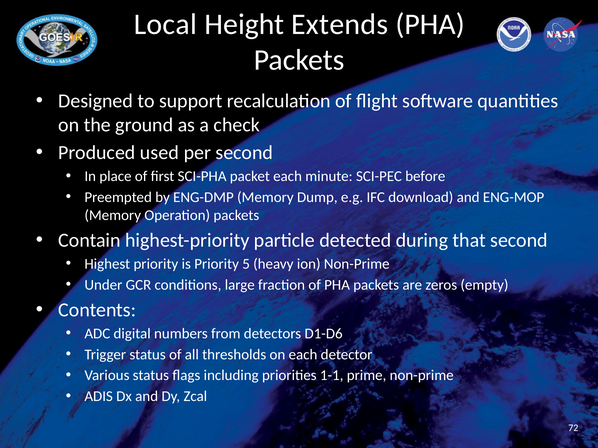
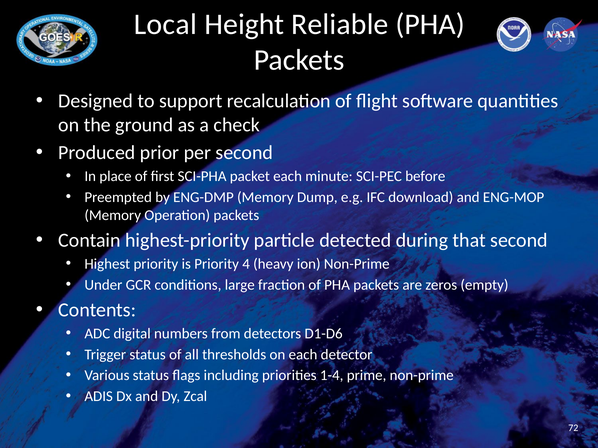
Extends: Extends -> Reliable (340, 24)
used: used -> prior (160, 153)
5: 5 -> 4 (246, 264)
1-1: 1-1 -> 1-4 (332, 376)
